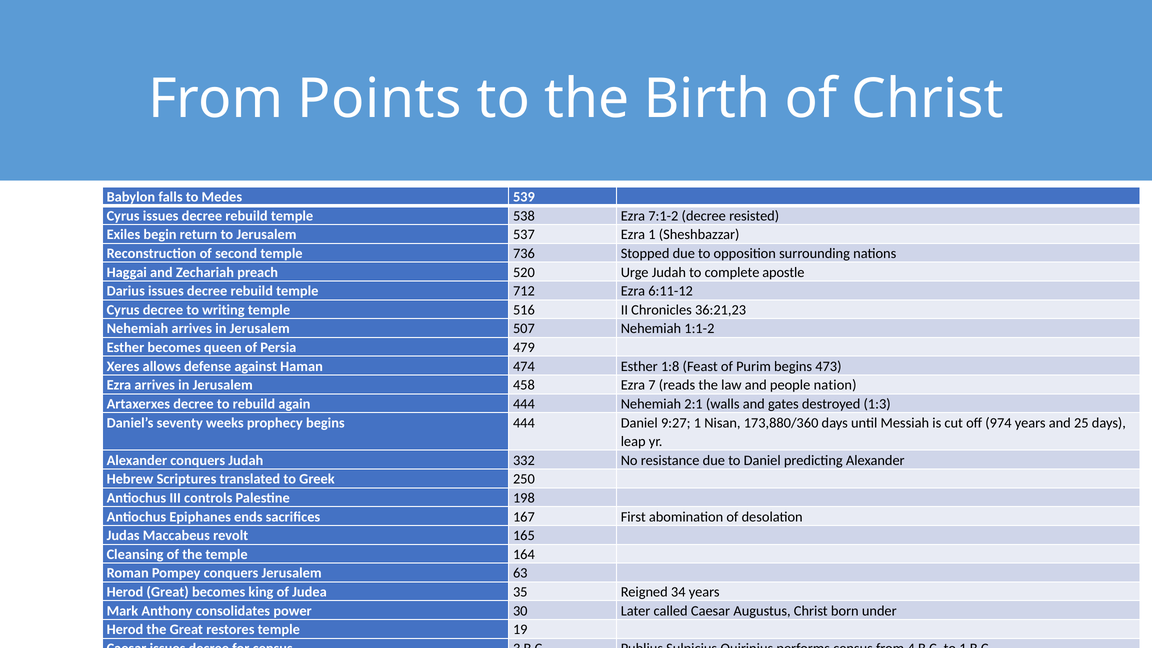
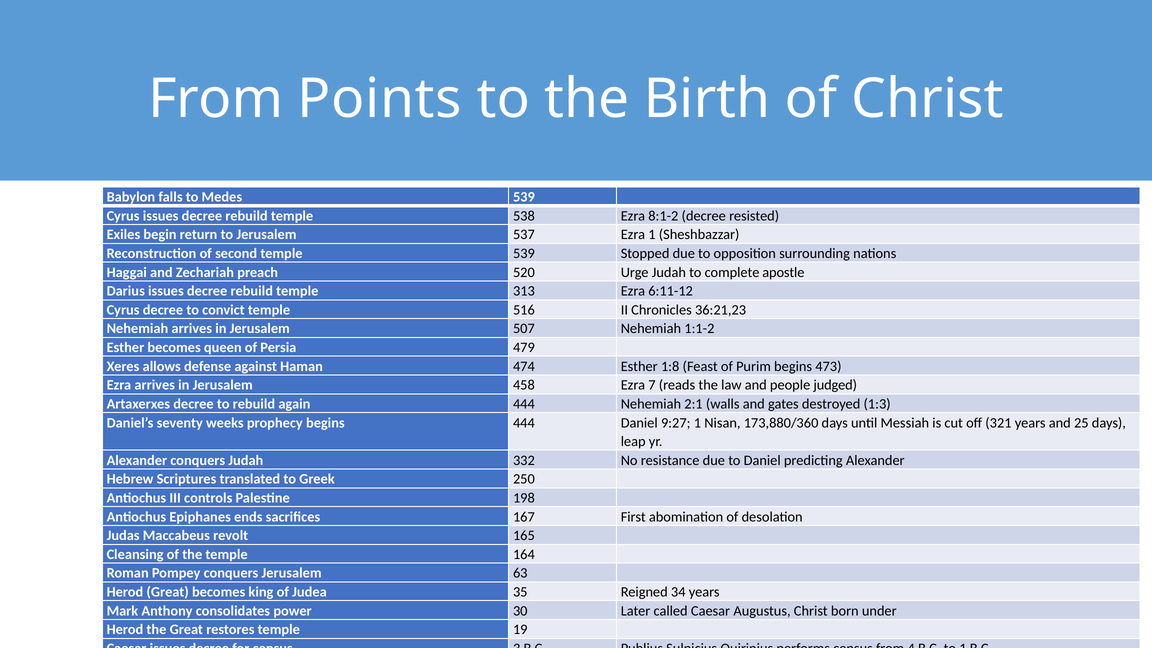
7:1-2: 7:1-2 -> 8:1-2 (663, 216)
temple 736: 736 -> 539 (524, 253)
712: 712 -> 313 (524, 291)
writing: writing -> convict (223, 310)
nation: nation -> judged (835, 385)
974: 974 -> 321 (998, 423)
